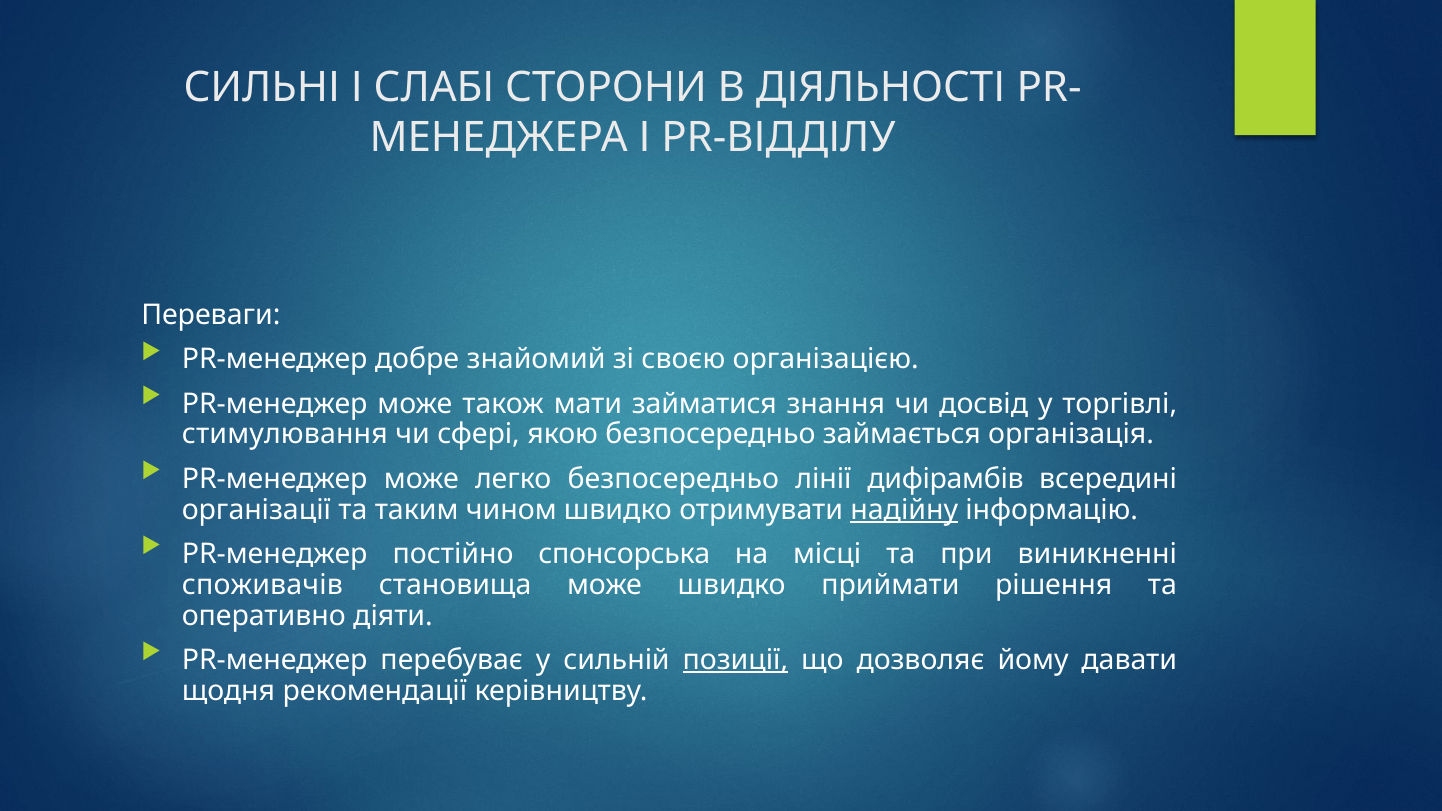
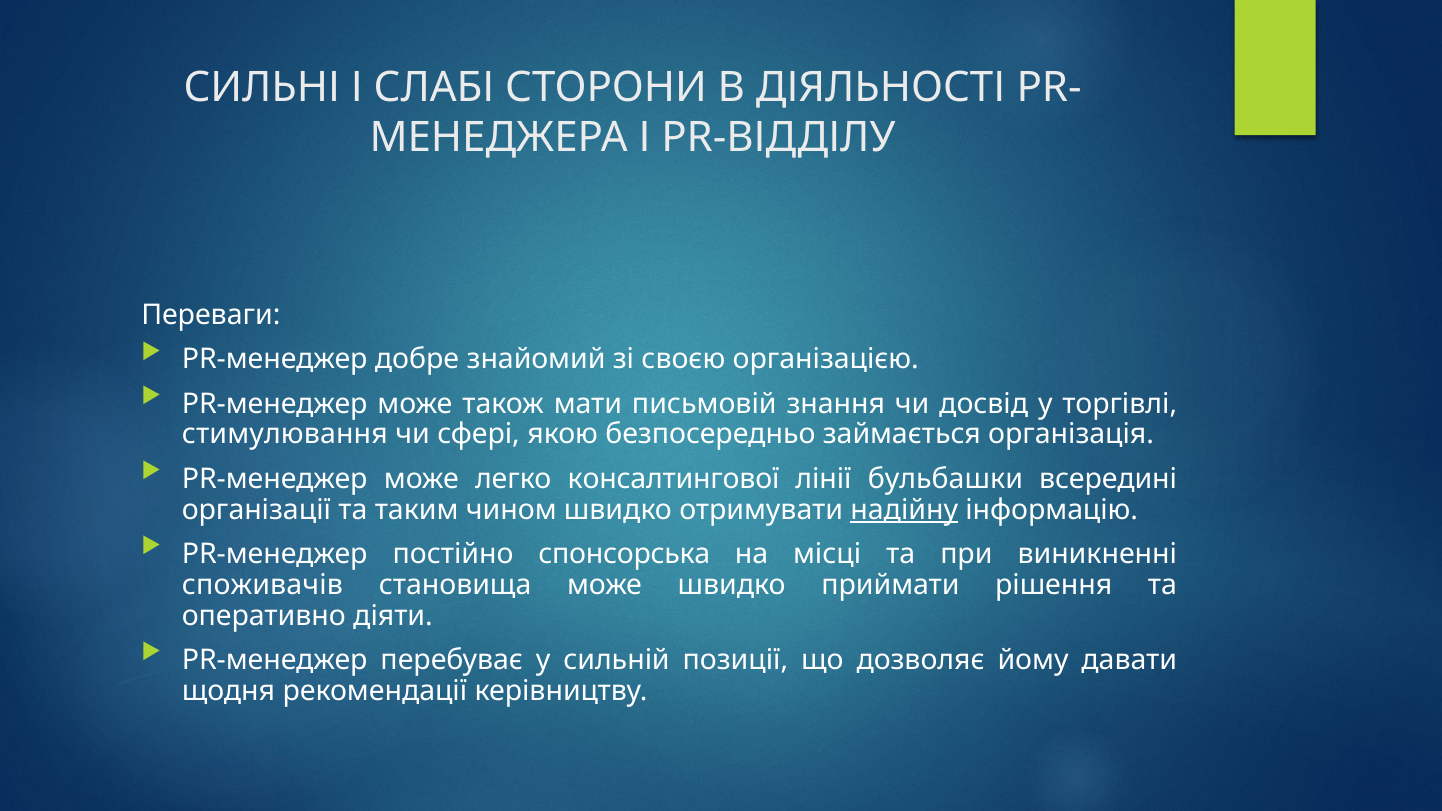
займатися: займатися -> письмовій (704, 404)
легко безпосередньо: безпосередньо -> консалтингової (674, 479)
дифірамбів: дифірамбів -> бульбашки (945, 479)
позиції underline: present -> none (735, 660)
